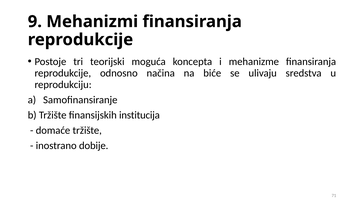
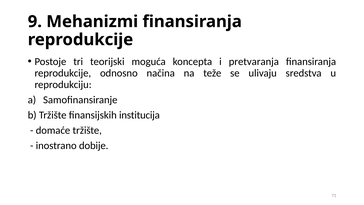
mehanizme: mehanizme -> pretvaranja (254, 62)
biće: biće -> teže (212, 73)
